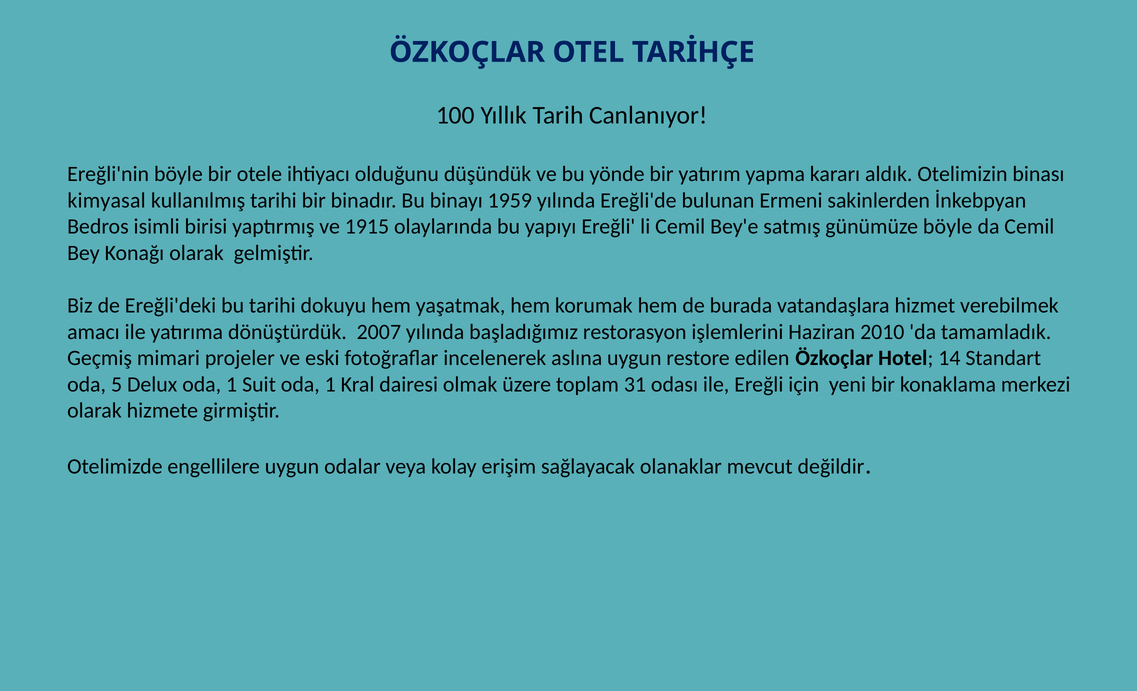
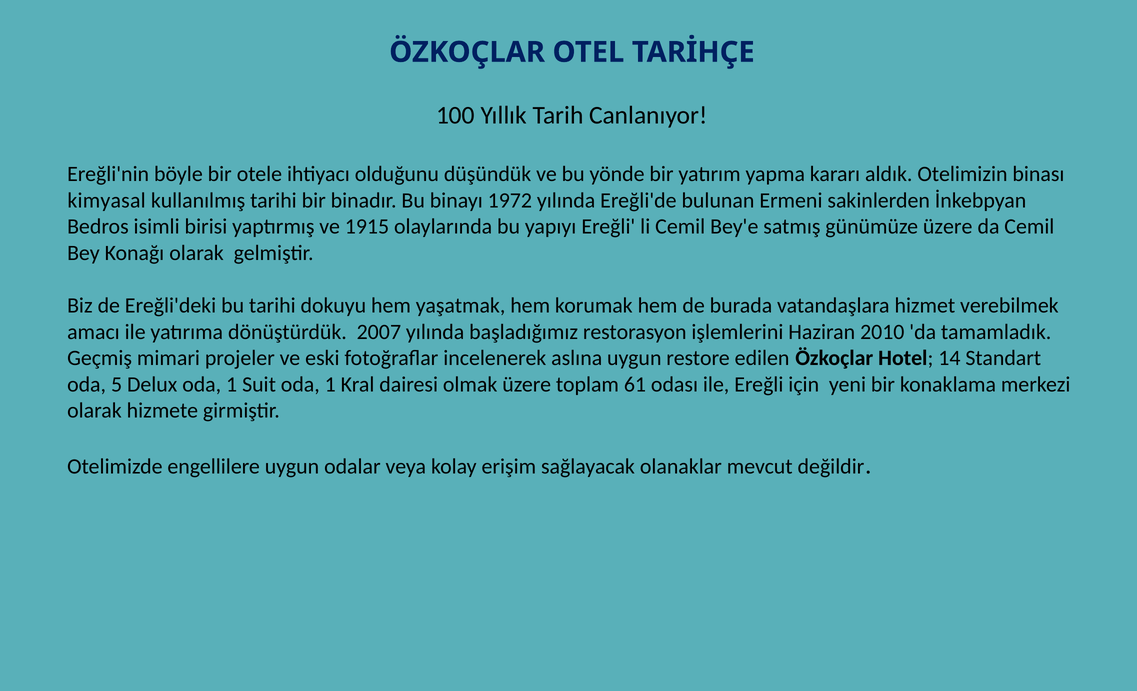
1959: 1959 -> 1972 (510, 200)
günümüze böyle: böyle -> üzere (948, 227)
31: 31 -> 61 (635, 384)
